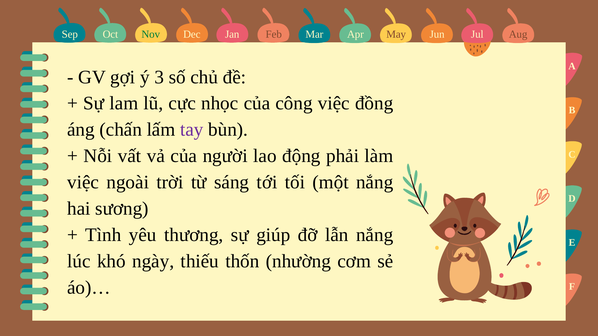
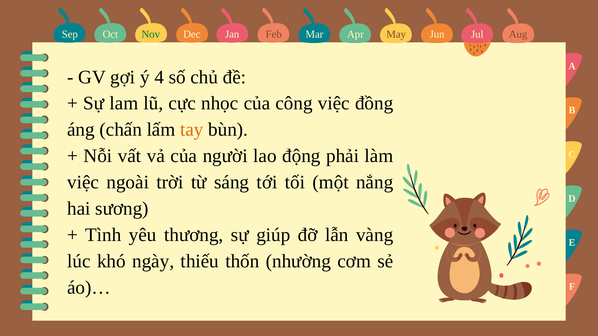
3: 3 -> 4 (159, 77)
tay colour: purple -> orange (192, 130)
lẫn nắng: nắng -> vàng (375, 235)
